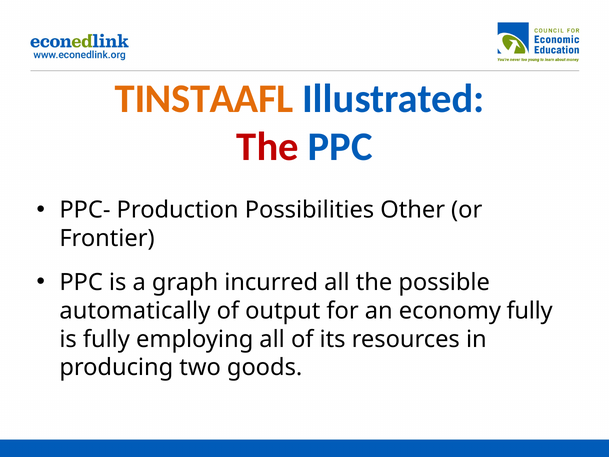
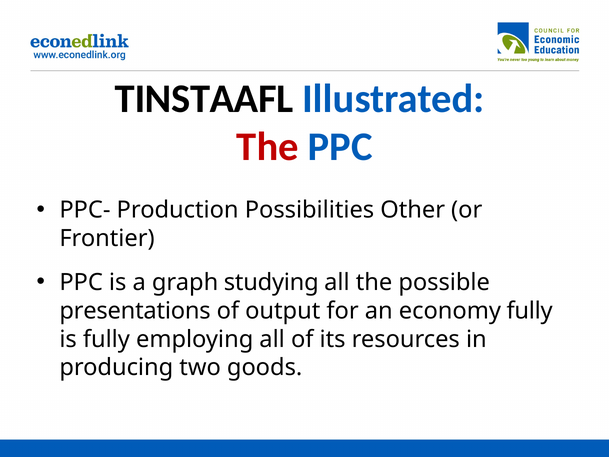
TINSTAAFL colour: orange -> black (204, 99)
incurred: incurred -> studying (271, 282)
automatically: automatically -> presentations (135, 311)
